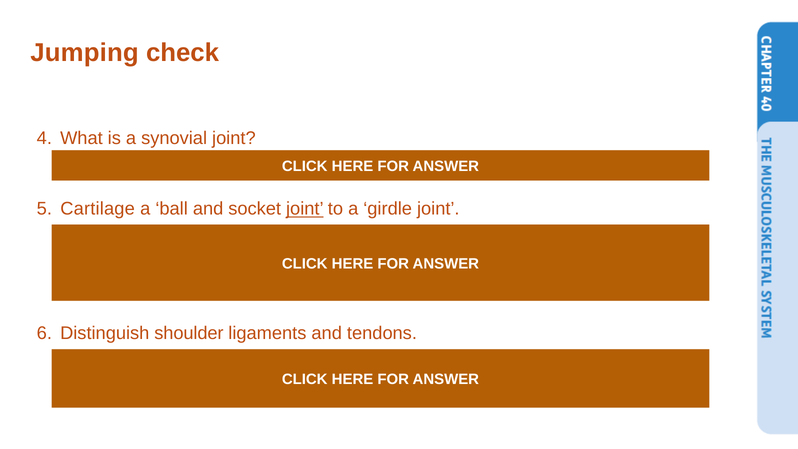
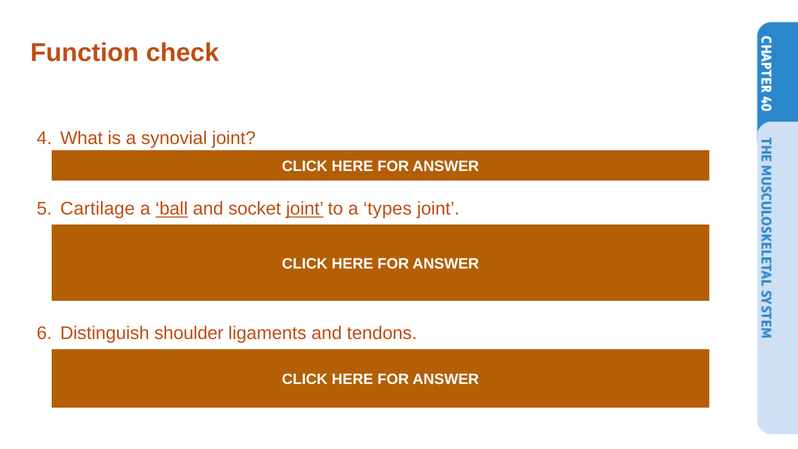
Jumping: Jumping -> Function (85, 53)
ball underline: none -> present (172, 209)
girdle: girdle -> types (388, 209)
